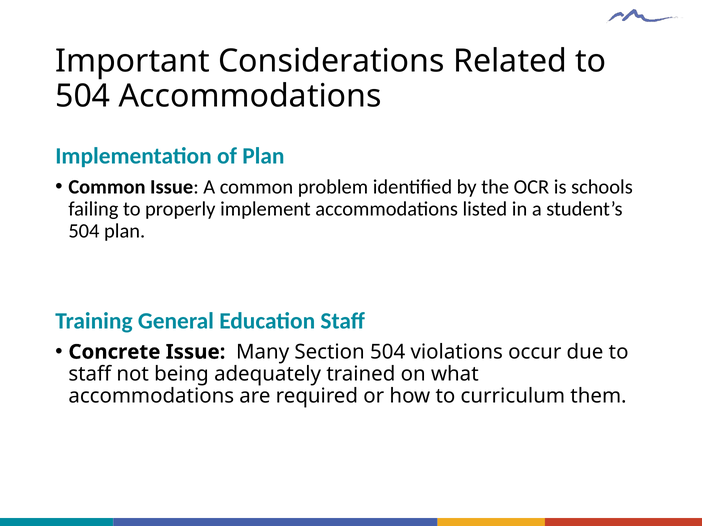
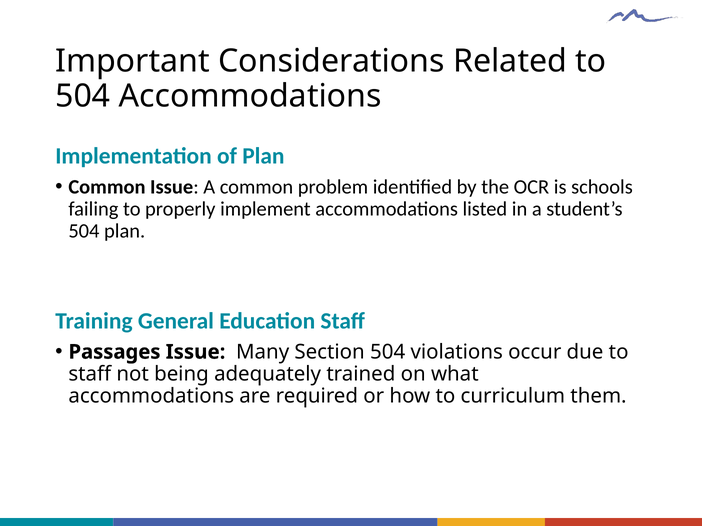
Concrete: Concrete -> Passages (114, 352)
